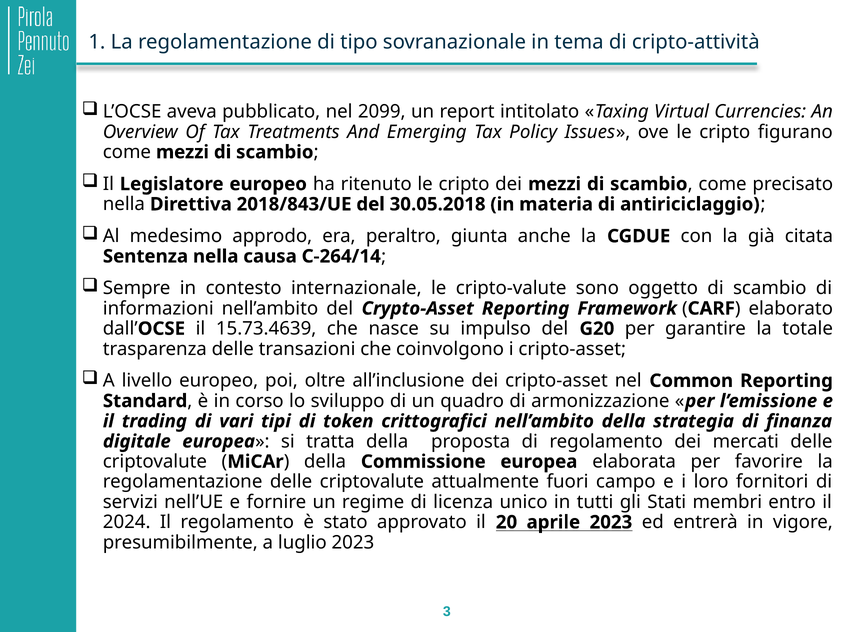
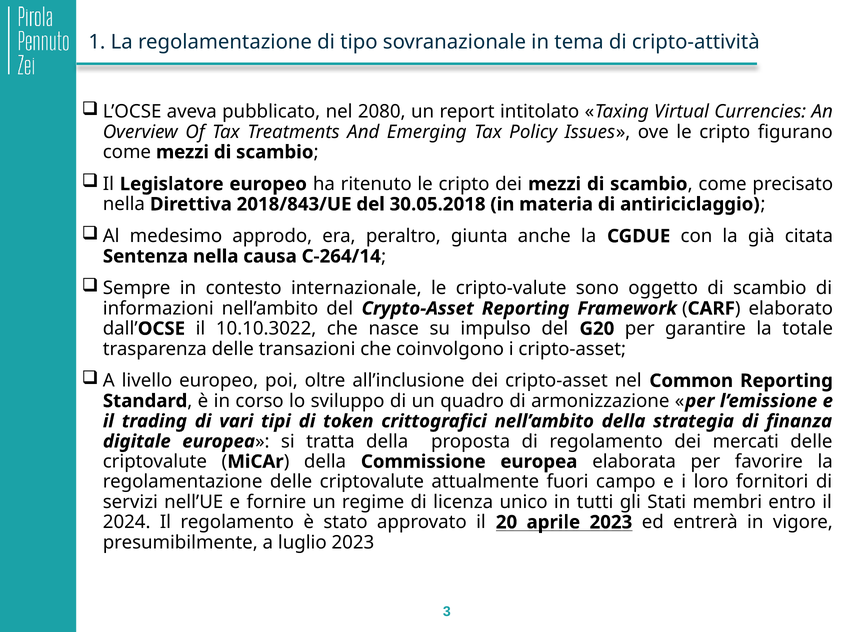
2099: 2099 -> 2080 (382, 112)
15.73.4639: 15.73.4639 -> 10.10.3022 (266, 329)
